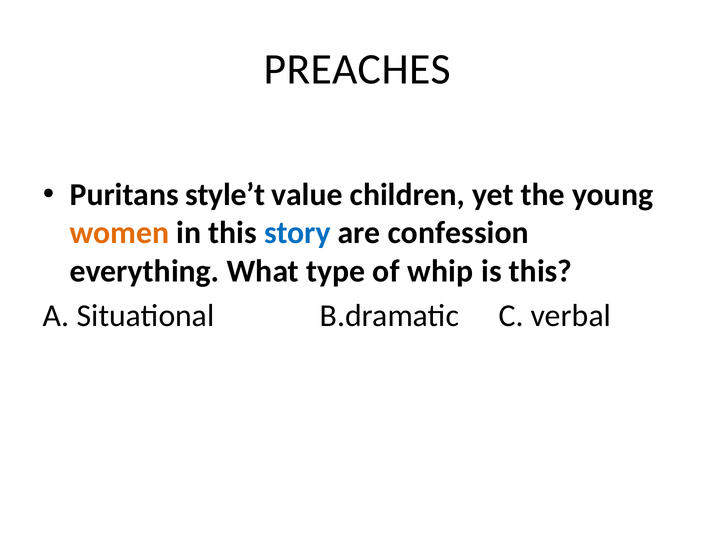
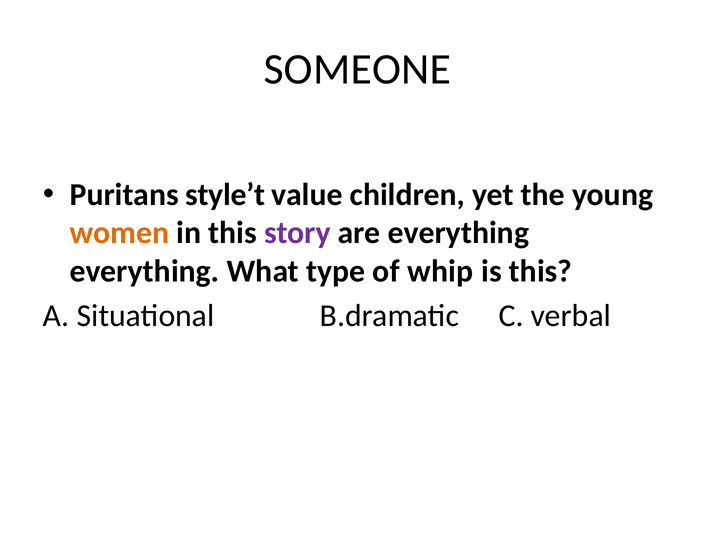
PREACHES: PREACHES -> SOMEONE (357, 69)
story colour: blue -> purple (297, 233)
are confession: confession -> everything (458, 233)
